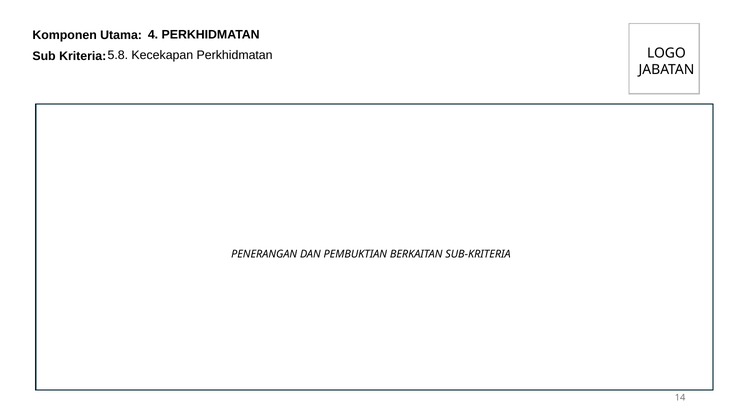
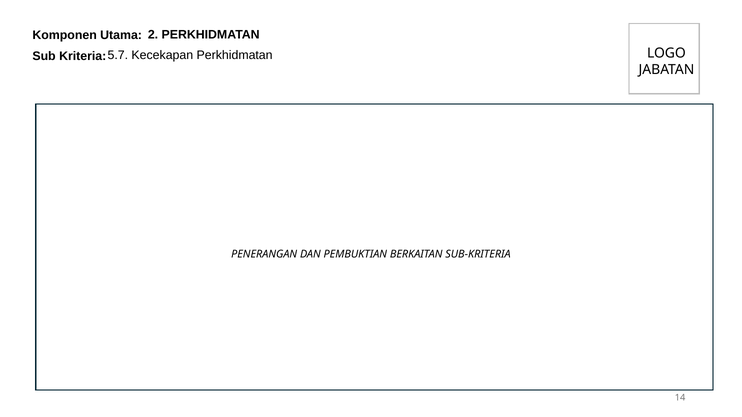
4: 4 -> 2 (153, 35)
5.8: 5.8 -> 5.7 (118, 55)
